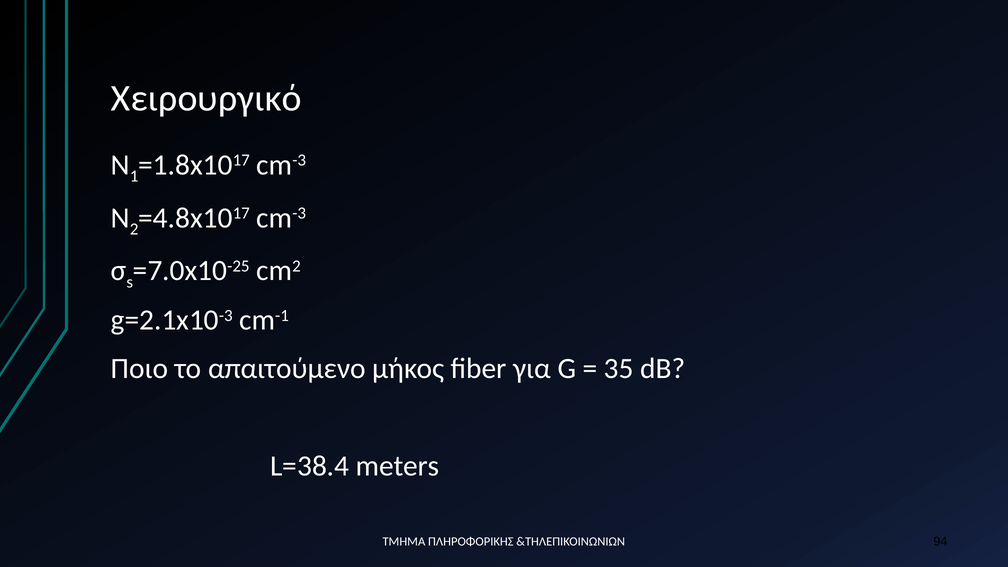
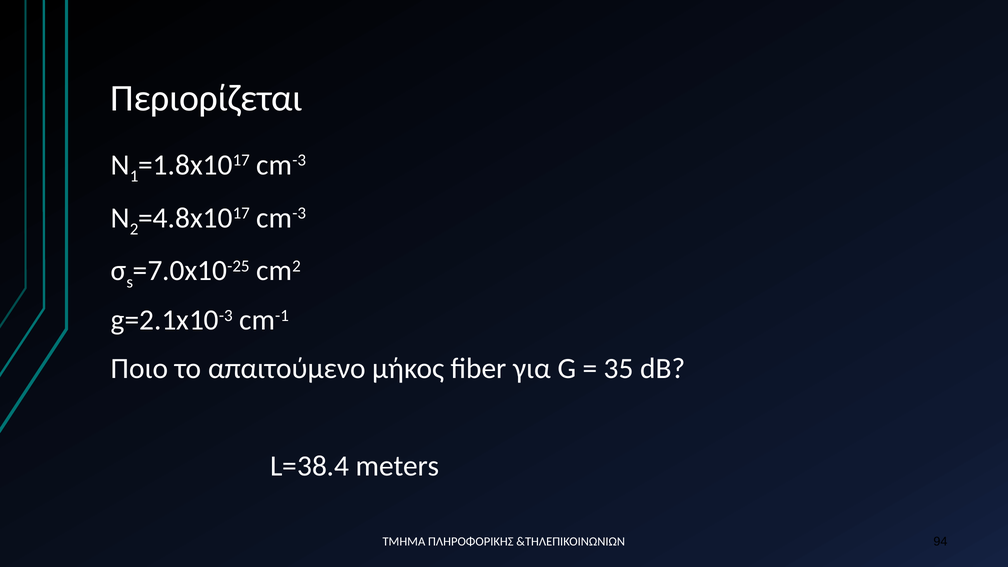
Χειρουργικό: Χειρουργικό -> Περιορίζεται (207, 98)
